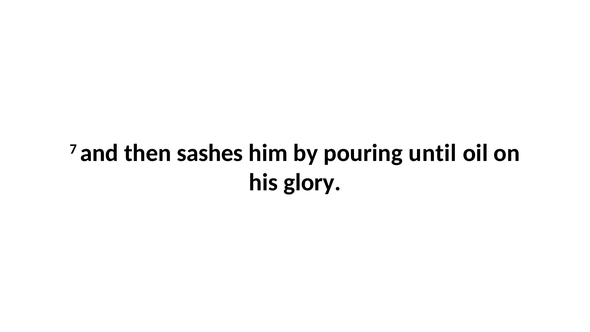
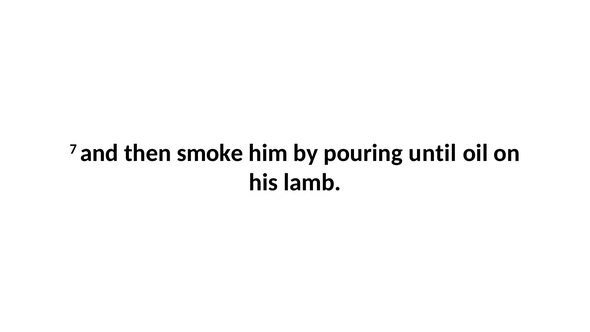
sashes: sashes -> smoke (210, 153)
glory: glory -> lamb (312, 182)
